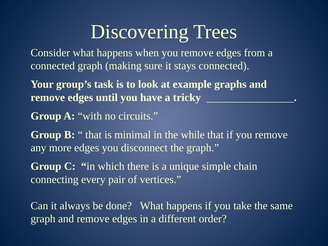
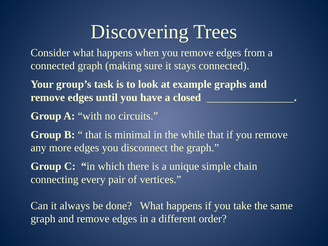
tricky: tricky -> closed (187, 97)
